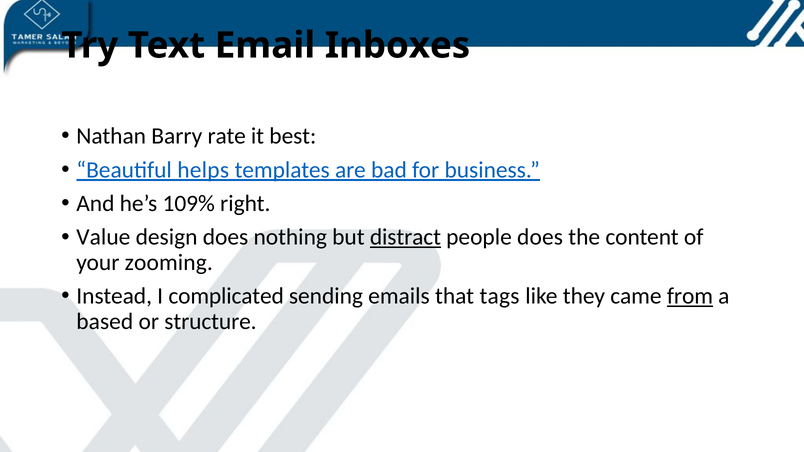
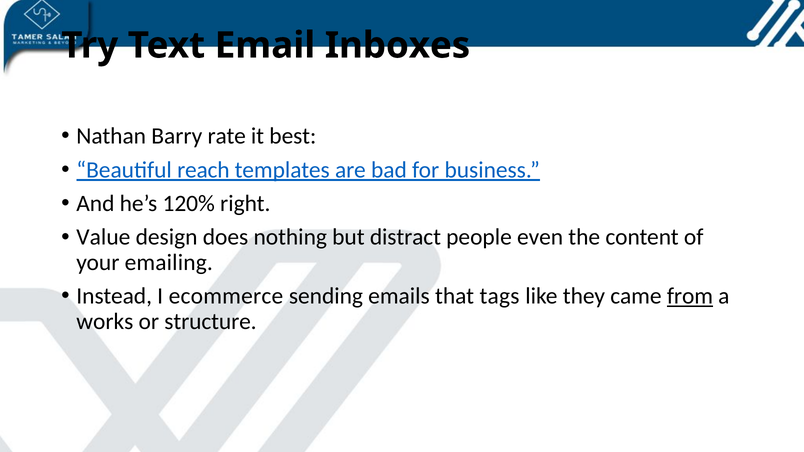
helps: helps -> reach (203, 170)
109%: 109% -> 120% (189, 204)
distract underline: present -> none (405, 237)
people does: does -> even (540, 237)
zooming: zooming -> emailing (169, 263)
complicated: complicated -> ecommerce (226, 296)
based: based -> works (105, 322)
